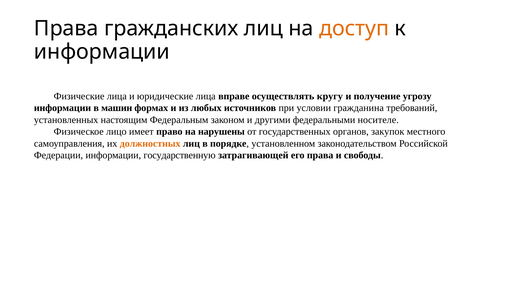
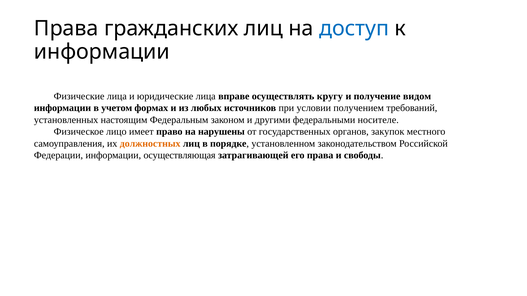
доступ colour: orange -> blue (354, 29)
угрозу: угрозу -> видом (417, 96)
машин: машин -> учетом (117, 108)
гражданина: гражданина -> получением (359, 108)
государственную: государственную -> осуществляющая (180, 156)
